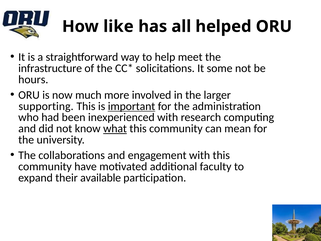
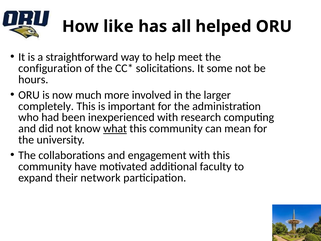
infrastructure: infrastructure -> configuration (50, 68)
supporting: supporting -> completely (46, 106)
important underline: present -> none (132, 106)
available: available -> network (101, 177)
